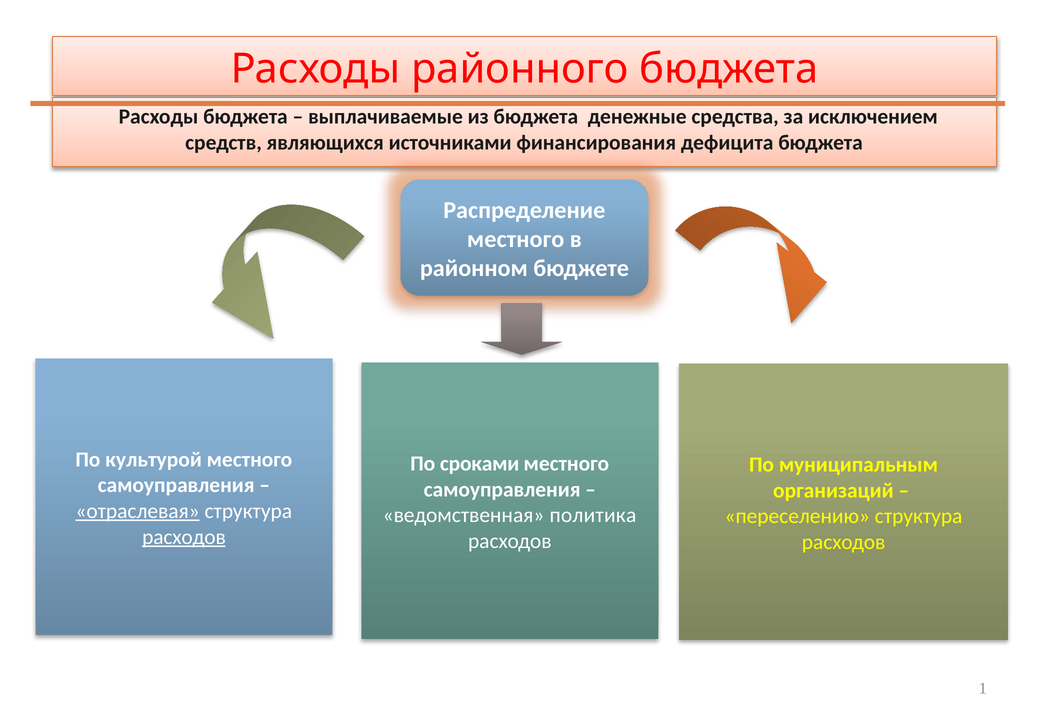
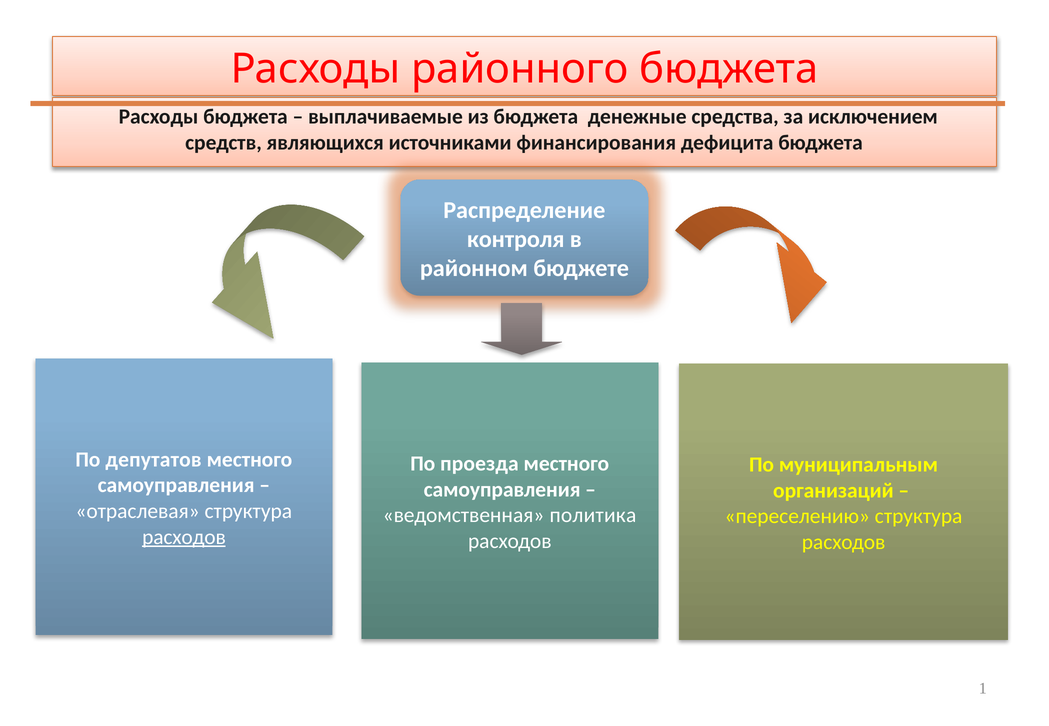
местного: местного -> контроля (516, 239)
культурой: культурой -> депутатов (154, 460)
сроками: сроками -> проезда (479, 464)
отраслевая underline: present -> none (138, 511)
